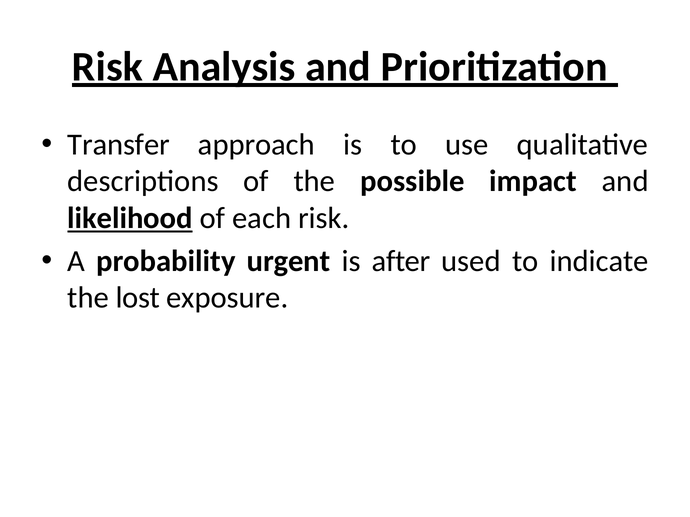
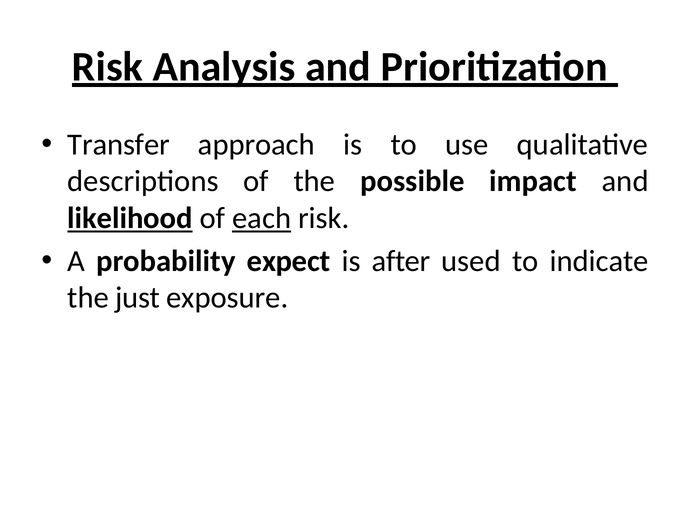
each underline: none -> present (262, 218)
urgent: urgent -> expect (289, 261)
lost: lost -> just (138, 298)
